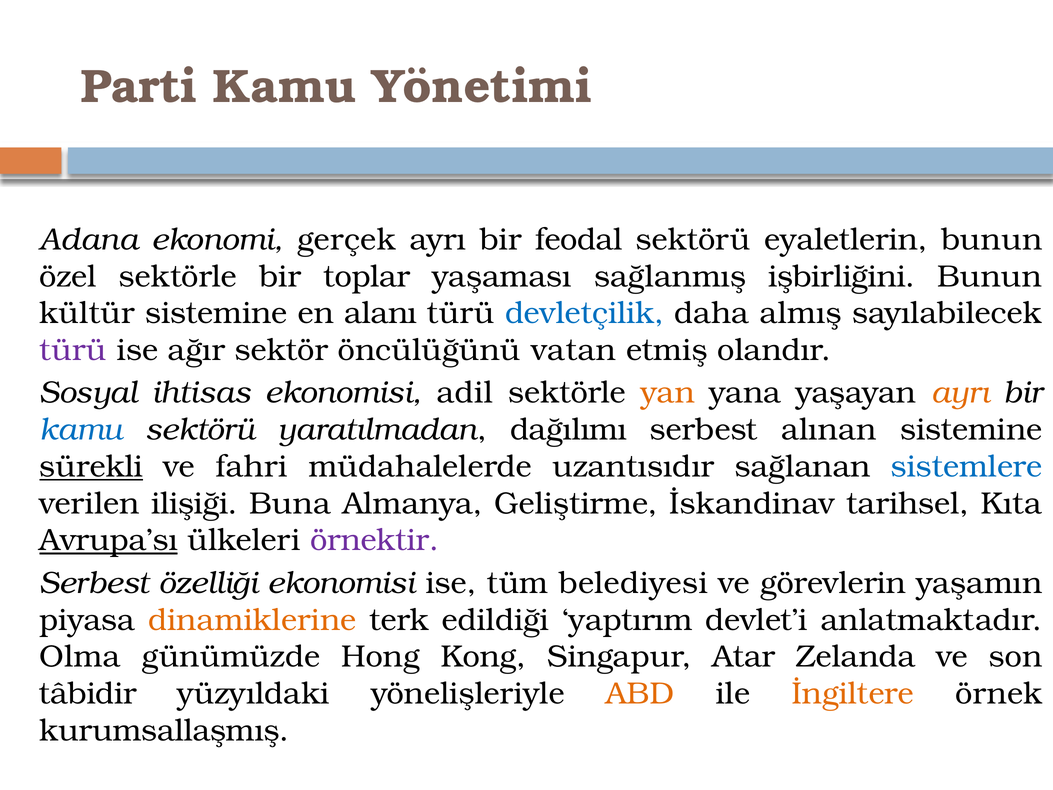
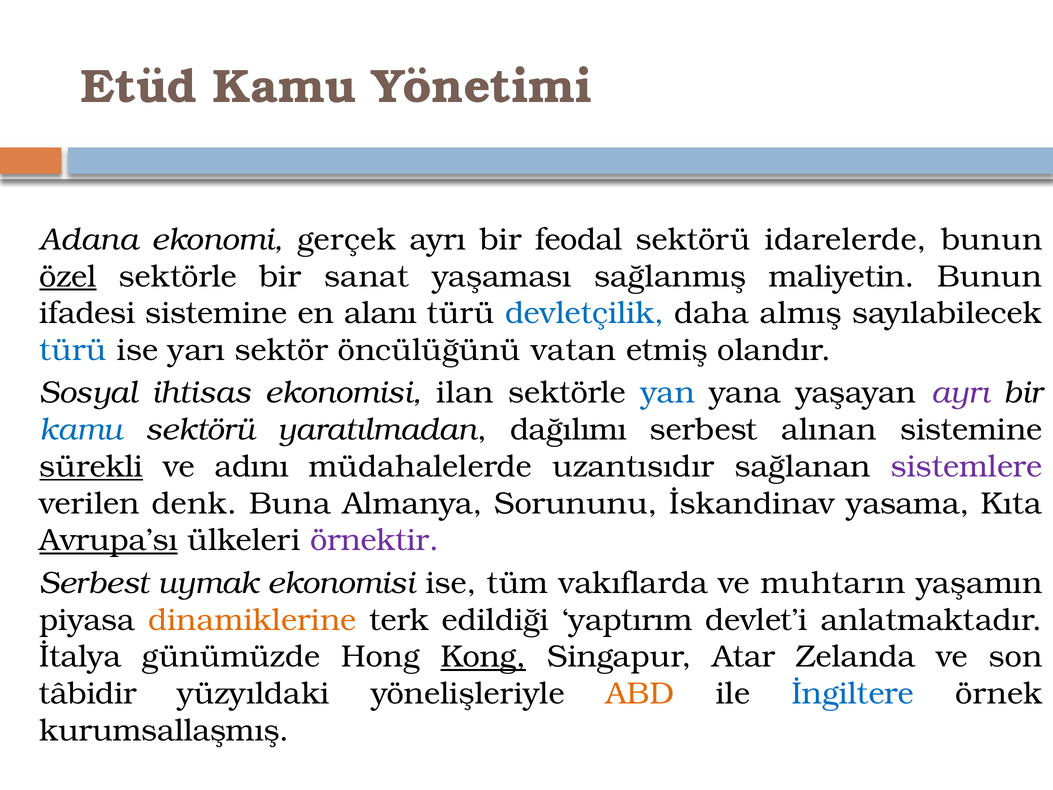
Parti: Parti -> Etüd (139, 87)
eyaletlerin: eyaletlerin -> idarelerde (846, 239)
özel underline: none -> present (68, 276)
toplar: toplar -> sanat (367, 276)
işbirliğini: işbirliğini -> maliyetin (842, 276)
kültür: kültür -> ifadesi (87, 313)
türü colour: purple -> blue (73, 350)
ağır: ağır -> yarı (197, 350)
adil: adil -> ilan (465, 393)
yan colour: orange -> blue (668, 393)
ayrı colour: orange -> purple (960, 393)
fahri: fahri -> adını (252, 466)
sistemlere colour: blue -> purple (967, 466)
ilişiği: ilişiği -> denk (194, 503)
Geliştirme: Geliştirme -> Sorununu (576, 503)
tarihsel: tarihsel -> yasama (908, 503)
özelliği: özelliği -> uymak (208, 583)
belediyesi: belediyesi -> vakıflarda (633, 583)
görevlerin: görevlerin -> muhtarın (833, 583)
Olma: Olma -> İtalya (80, 657)
Kong underline: none -> present (483, 657)
İngiltere colour: orange -> blue (853, 693)
